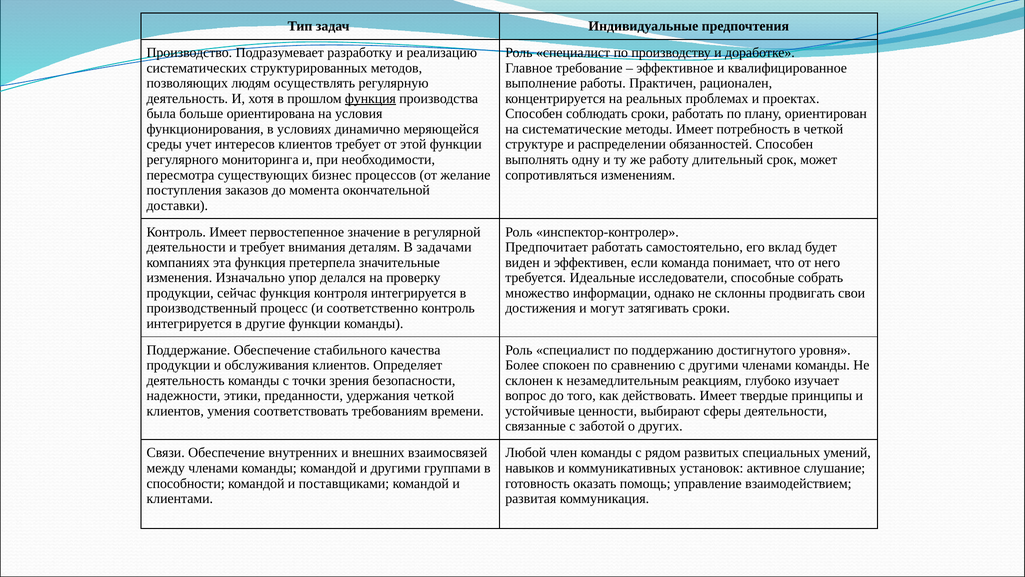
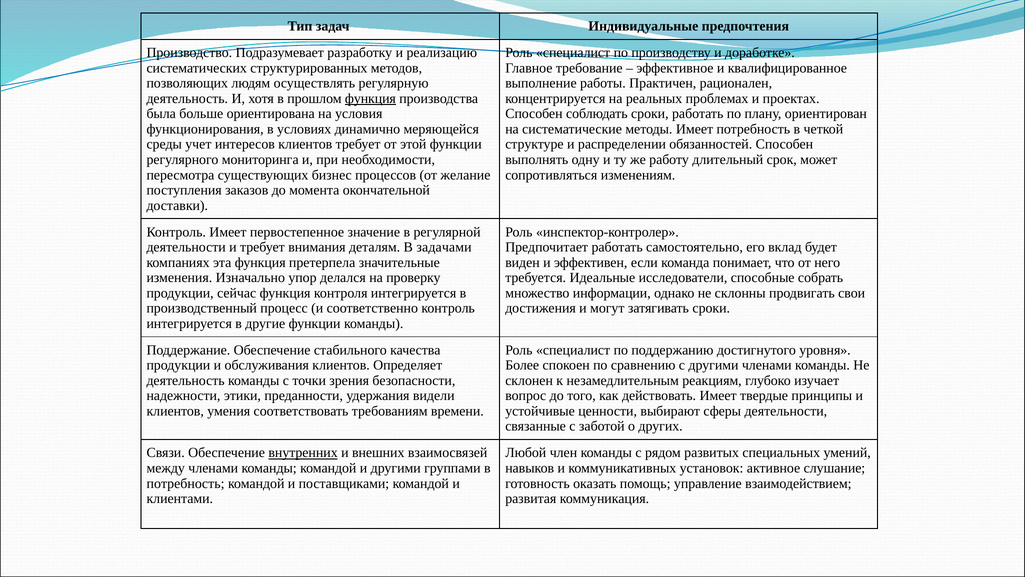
удержания четкой: четкой -> видели (434, 396)
внутренних underline: none -> present (303, 453)
способности: способности -> потребность (186, 483)
